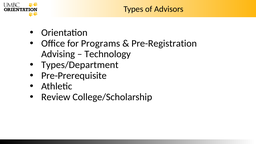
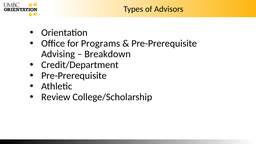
Pre-Registration: Pre-Registration -> Pre-Prerequisite (164, 43)
Technology: Technology -> Breakdown (108, 54)
Types/Department: Types/Department -> Credit/Department (80, 65)
